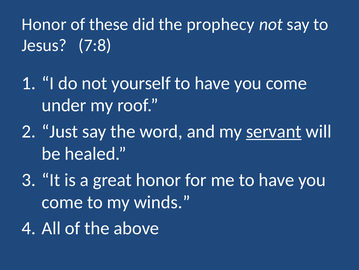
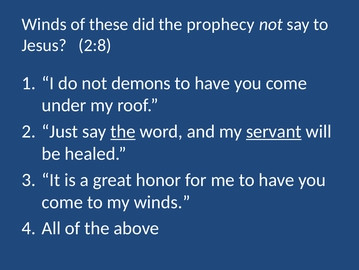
Honor: Honor -> Winds (44, 24)
7:8: 7:8 -> 2:8 (95, 45)
yourself: yourself -> demons (141, 83)
the underline: none -> present (123, 131)
